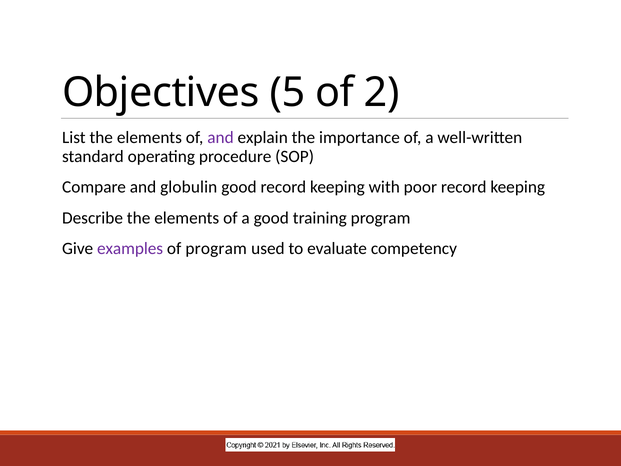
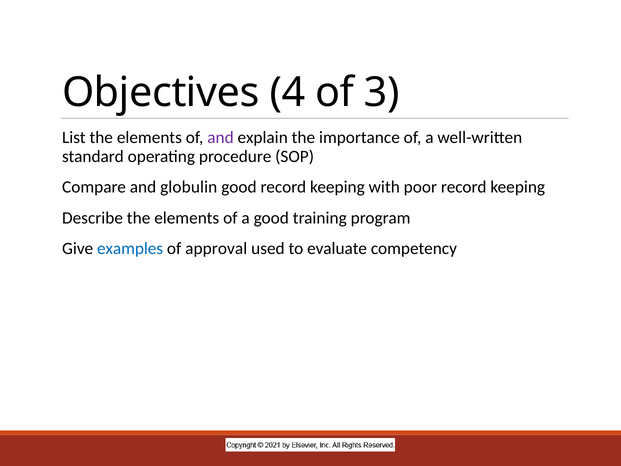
5: 5 -> 4 (287, 93)
2: 2 -> 3 (382, 93)
examples colour: purple -> blue (130, 249)
of program: program -> approval (216, 249)
